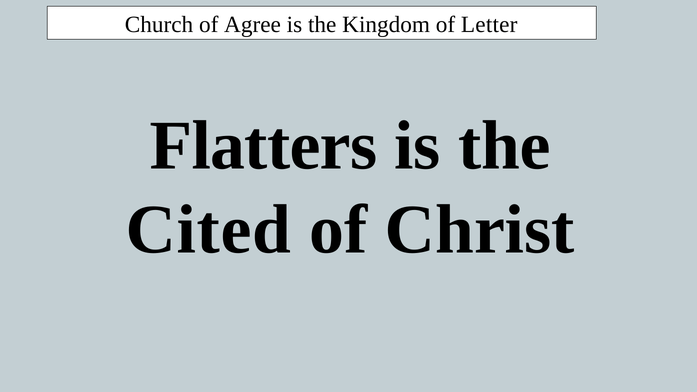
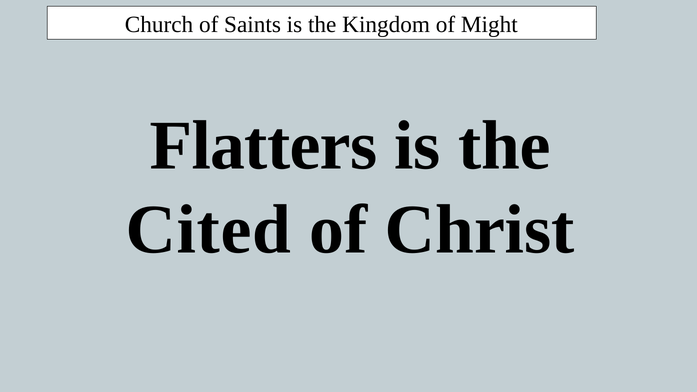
Agree: Agree -> Saints (253, 24)
Letter: Letter -> Might (489, 24)
